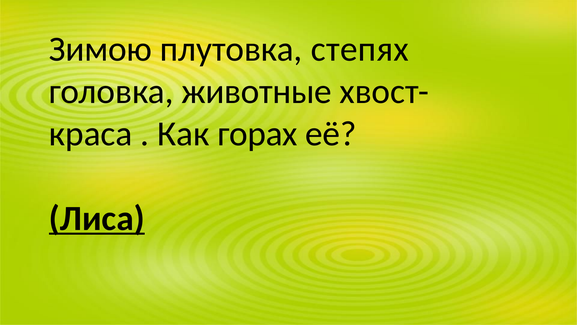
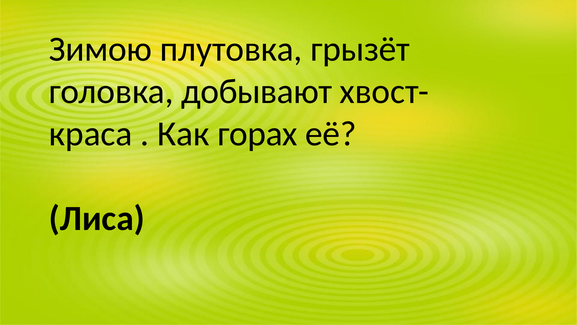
степях: степях -> грызёт (360, 49)
животные: животные -> добывают (257, 91)
Лиса underline: present -> none (97, 218)
